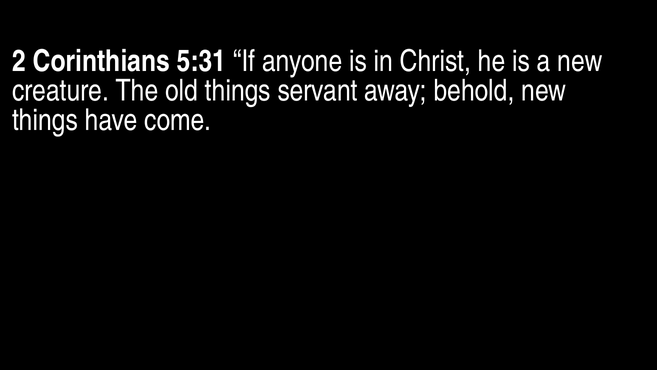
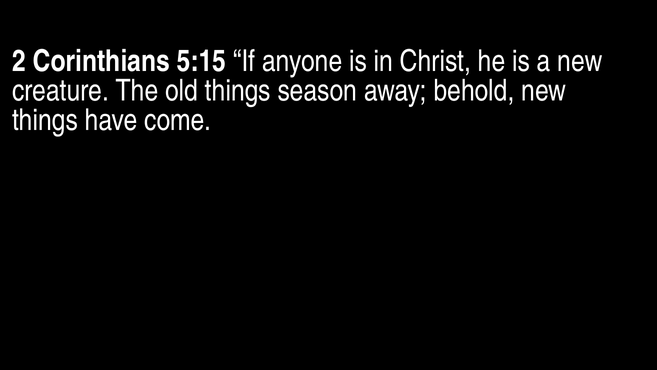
5:31: 5:31 -> 5:15 (201, 61)
servant: servant -> season (317, 91)
